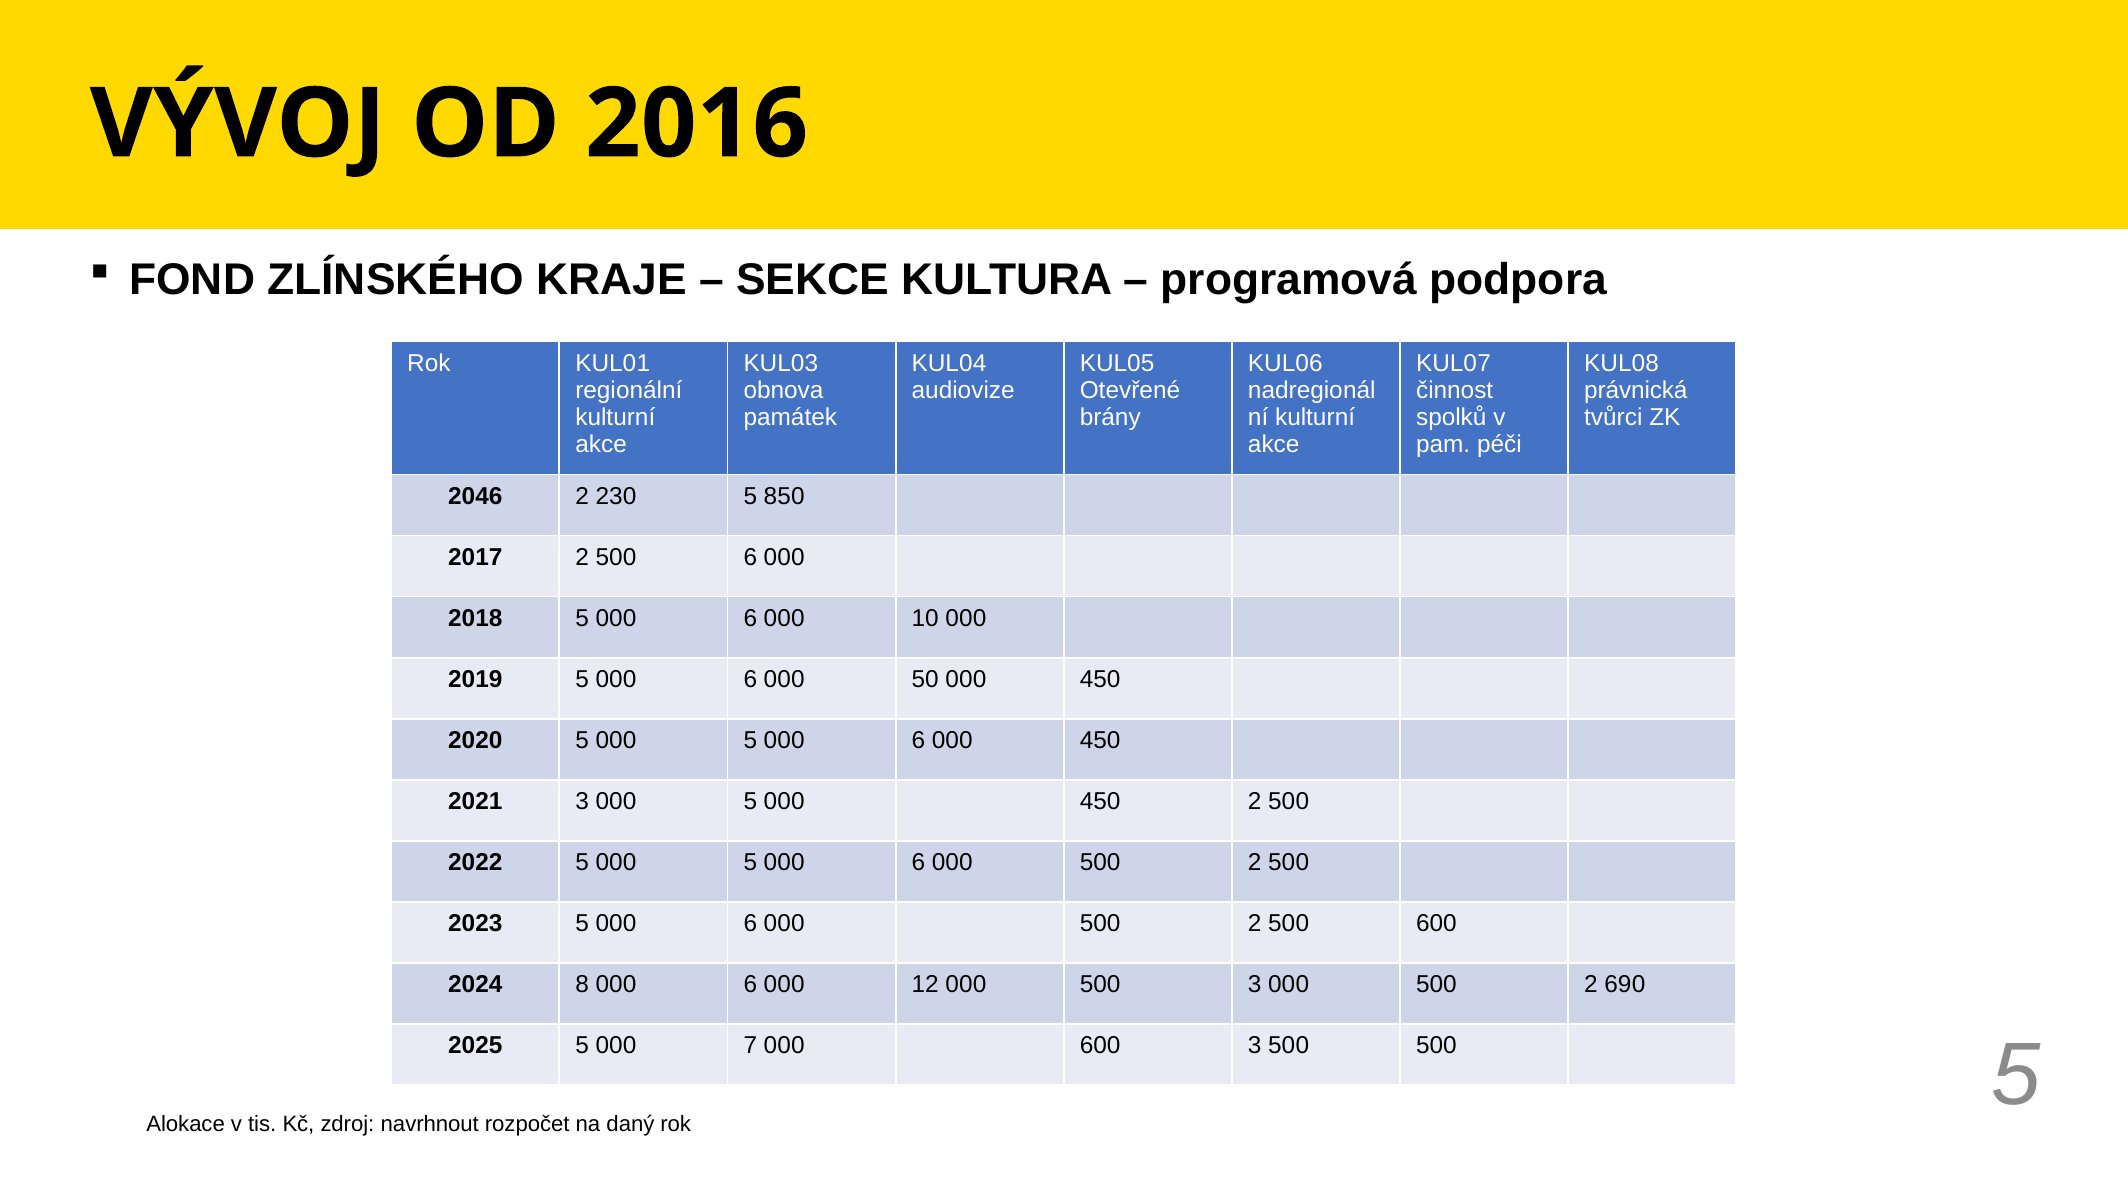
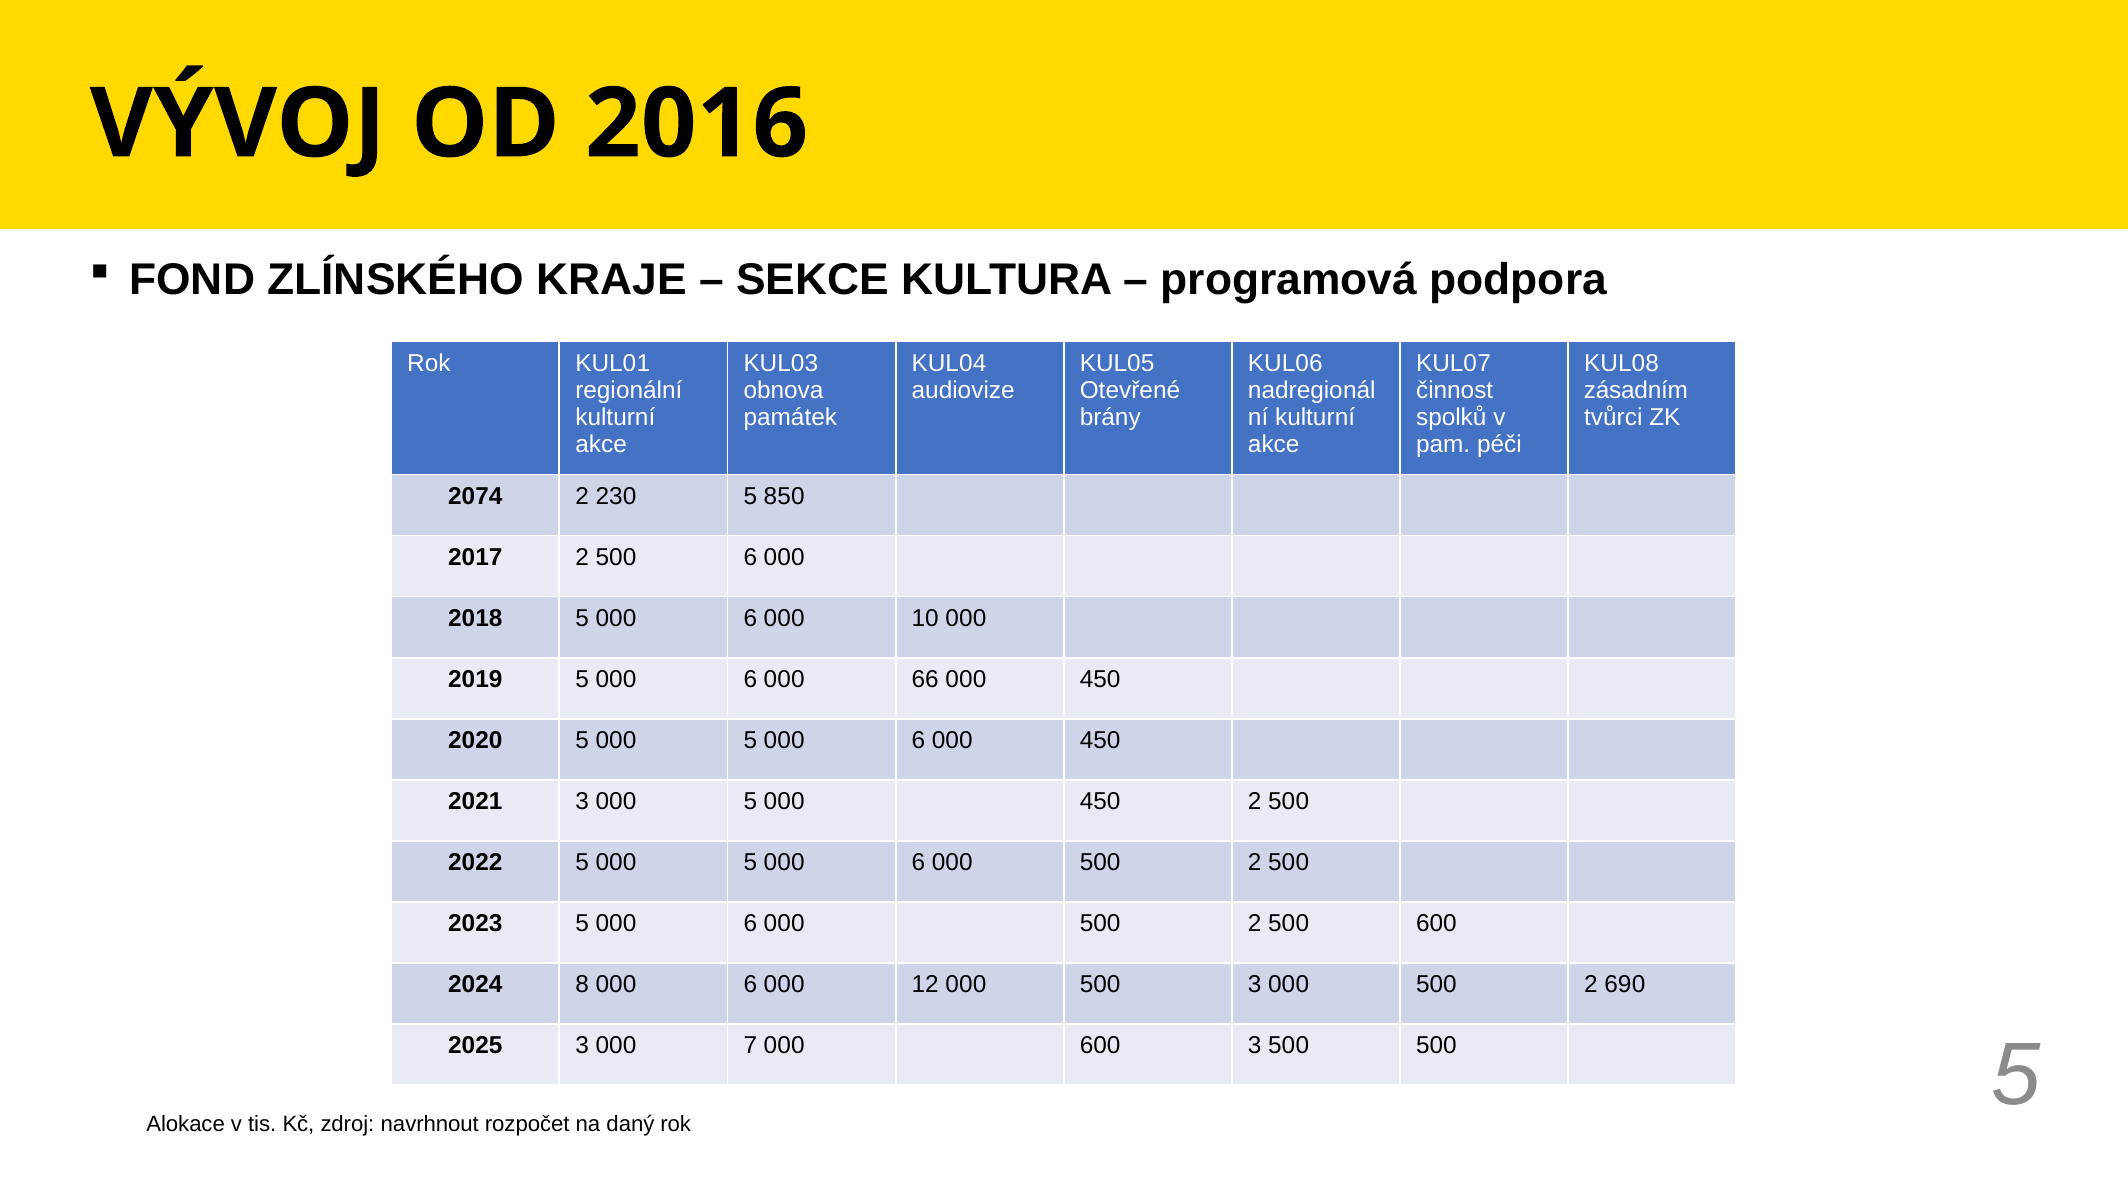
právnická: právnická -> zásadním (1636, 391)
2046: 2046 -> 2074 (475, 497)
50: 50 -> 66 (925, 680)
2025 5: 5 -> 3 (582, 1046)
